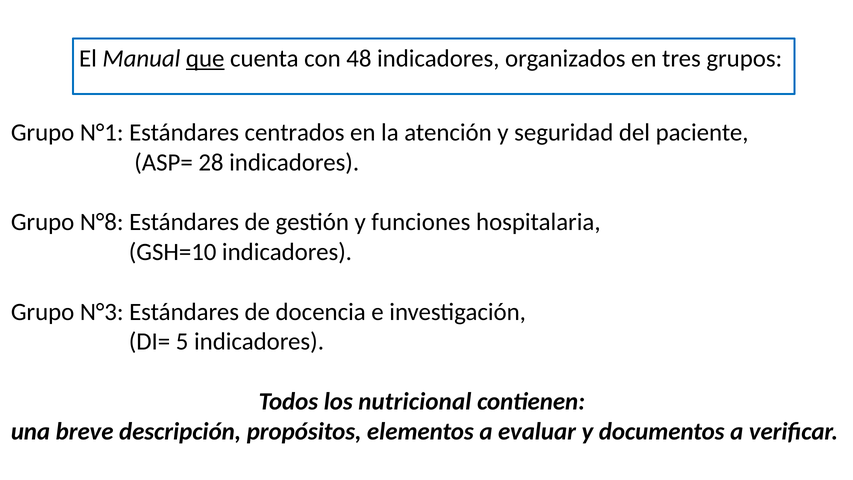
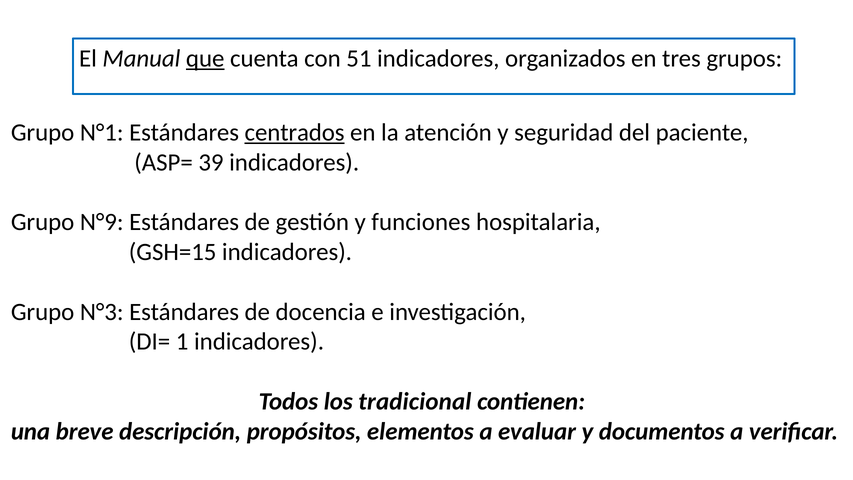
48: 48 -> 51 (359, 58)
centrados underline: none -> present (295, 133)
28: 28 -> 39 (211, 162)
N°8: N°8 -> N°9 (102, 222)
GSH=10: GSH=10 -> GSH=15 (173, 252)
5: 5 -> 1 (182, 342)
nutricional: nutricional -> tradicional (415, 401)
